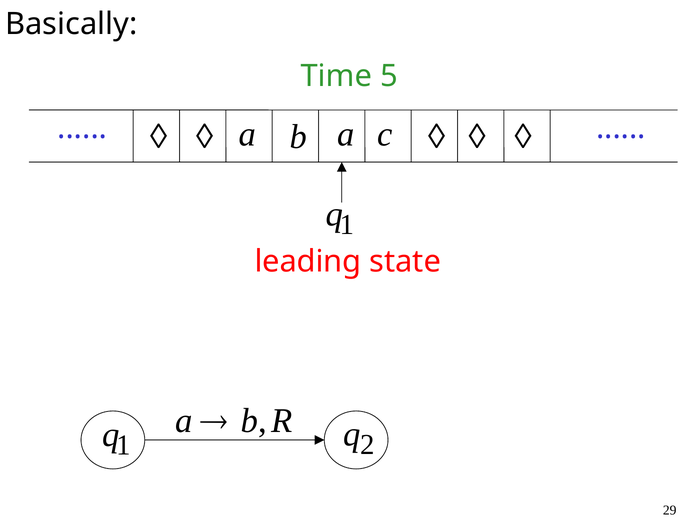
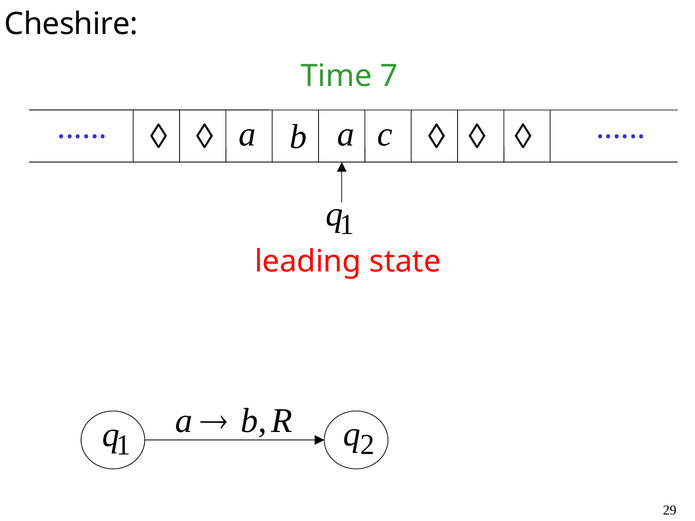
Basically: Basically -> Cheshire (71, 24)
5: 5 -> 7 (389, 76)
